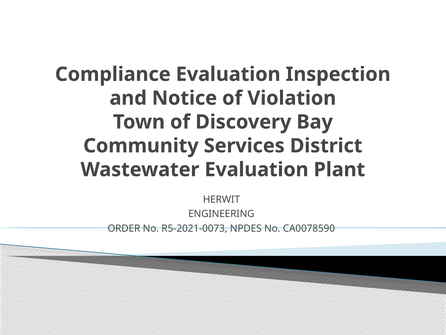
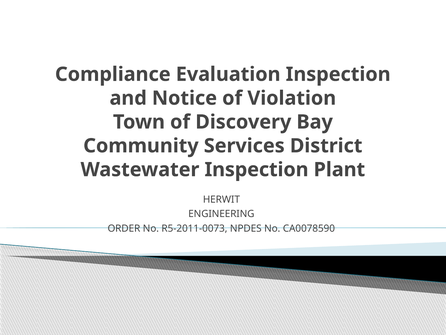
Wastewater Evaluation: Evaluation -> Inspection (257, 169)
R5-2021-0073: R5-2021-0073 -> R5-2011-0073 (194, 228)
